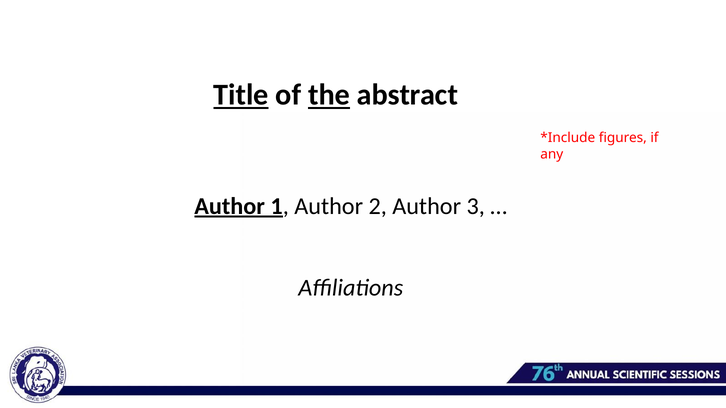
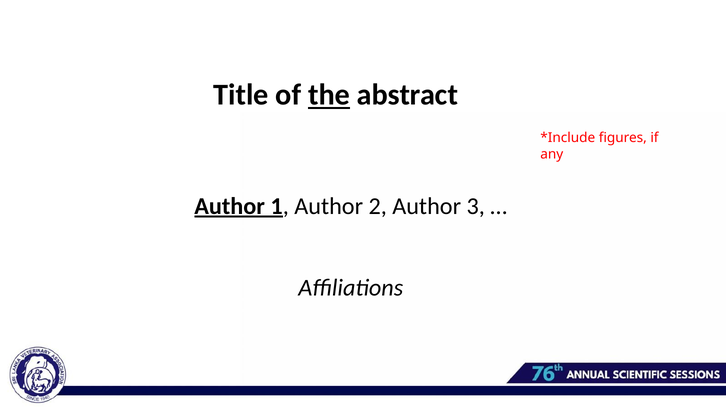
Title underline: present -> none (241, 95)
